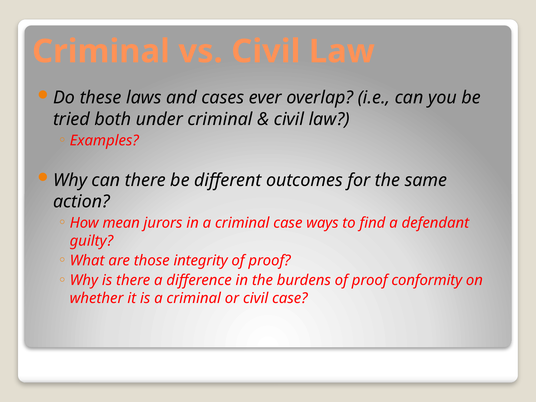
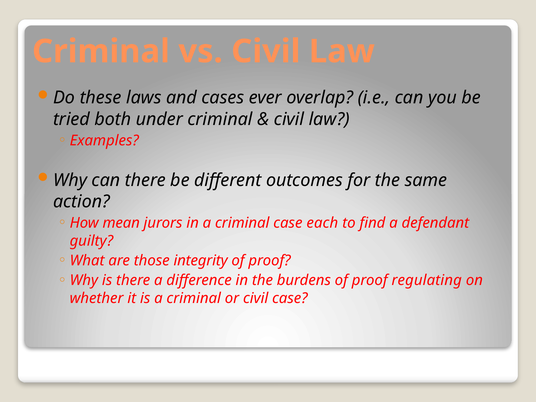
ways: ways -> each (322, 223)
conformity: conformity -> regulating (427, 280)
